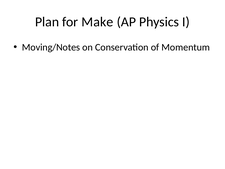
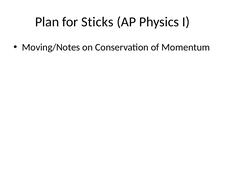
Make: Make -> Sticks (97, 22)
